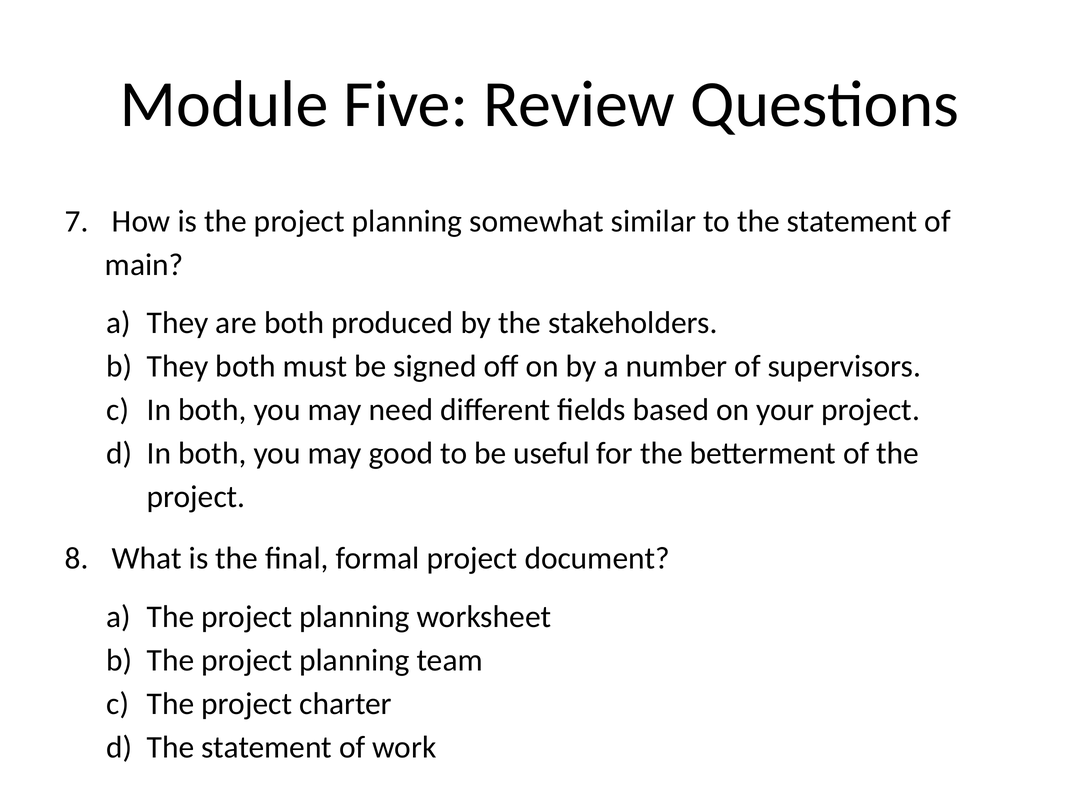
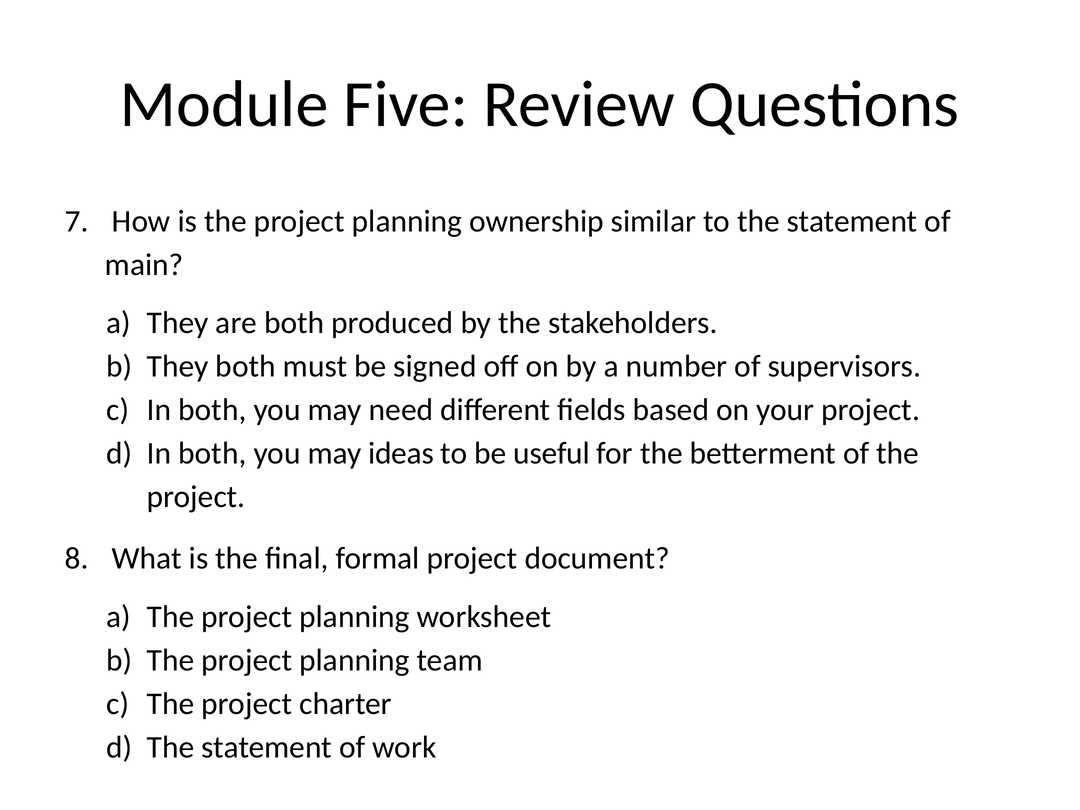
somewhat: somewhat -> ownership (537, 221)
good: good -> ideas (401, 453)
